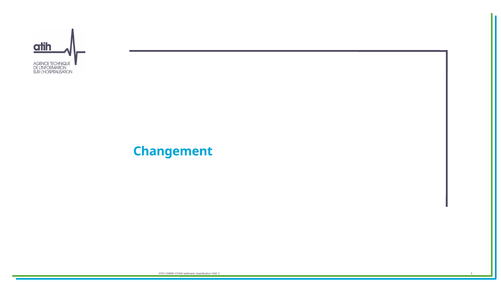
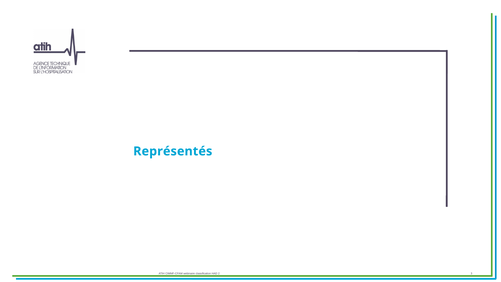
Changement: Changement -> Représentés (173, 151)
